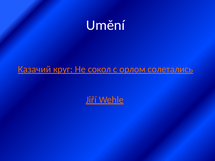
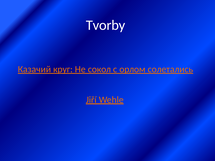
Umění: Umění -> Tvorby (106, 25)
